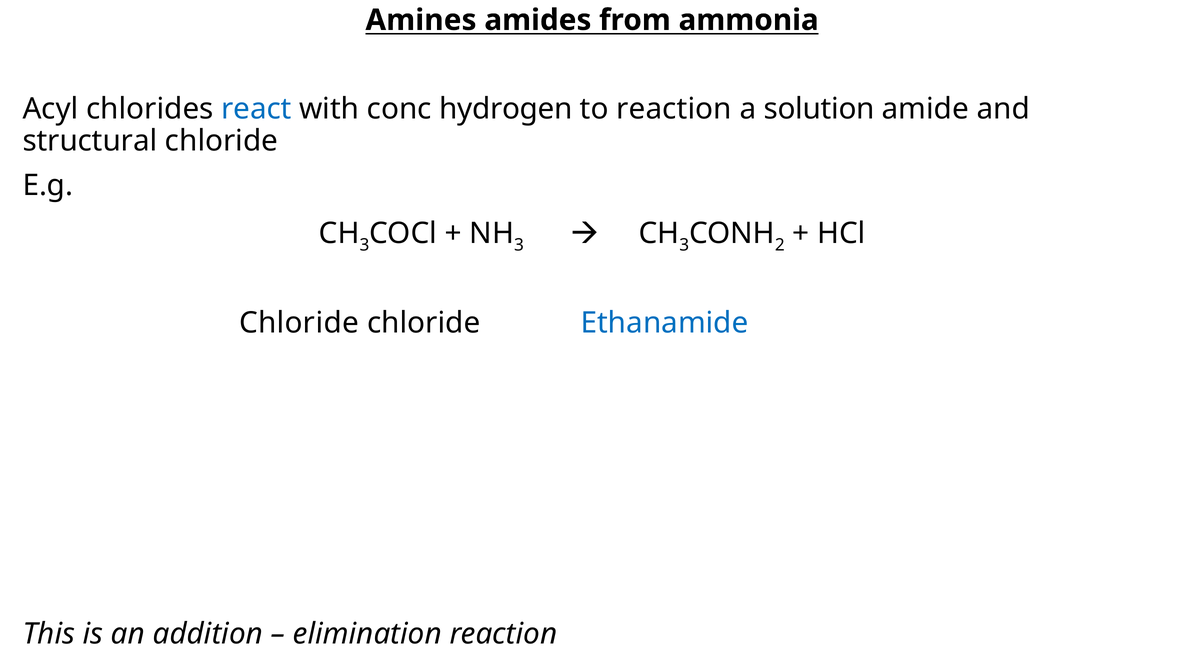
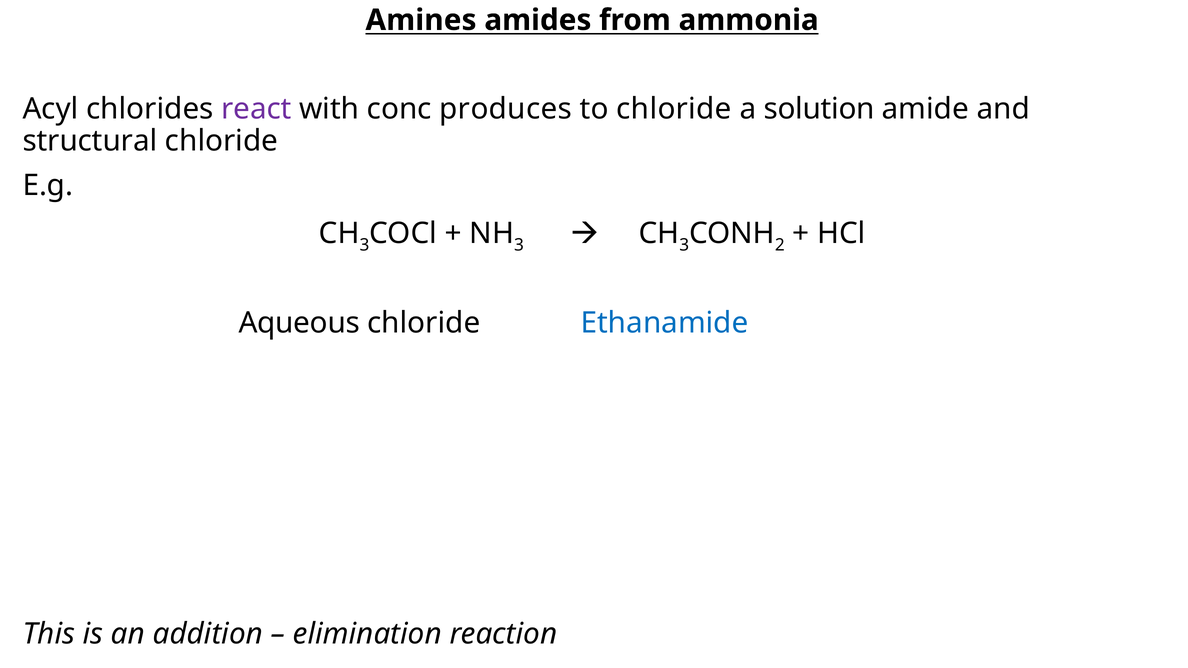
react colour: blue -> purple (256, 109)
hydrogen: hydrogen -> produces (506, 109)
to reaction: reaction -> chloride (674, 109)
Chloride: Chloride -> Aqueous (299, 323)
